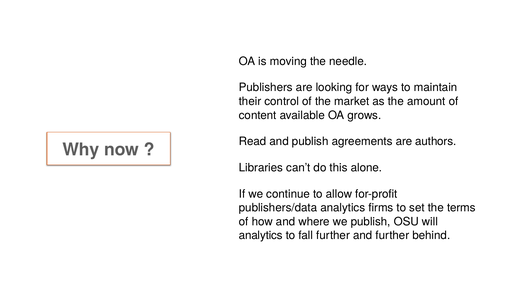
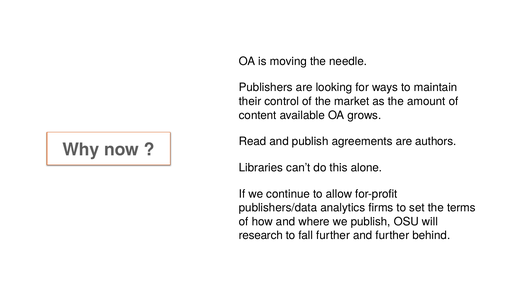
analytics: analytics -> research (261, 236)
